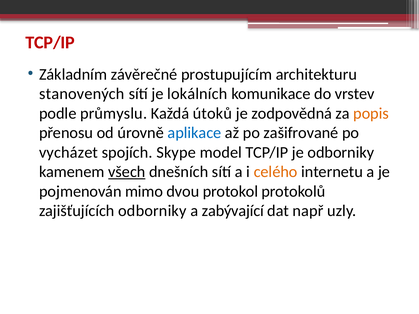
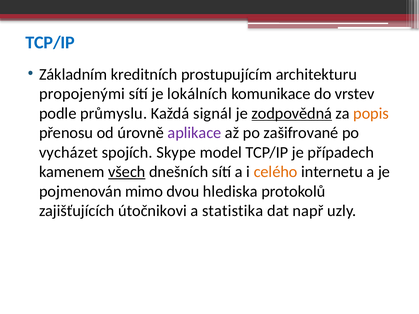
TCP/IP colour: red -> blue (50, 43)
závěrečné: závěrečné -> kreditních (144, 74)
stanovených: stanovených -> propojenými (82, 94)
útoků: útoků -> signál (212, 113)
zodpovědná underline: none -> present (292, 113)
aplikace colour: blue -> purple (194, 133)
je odborniky: odborniky -> případech (341, 152)
protokol: protokol -> hlediska (230, 191)
zajišťujících odborniky: odborniky -> útočnikovi (152, 211)
zabývající: zabývající -> statistika (233, 211)
